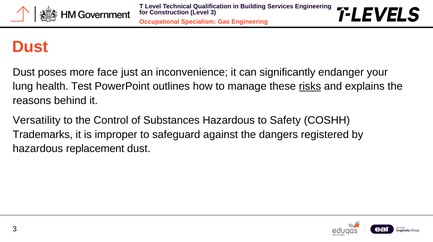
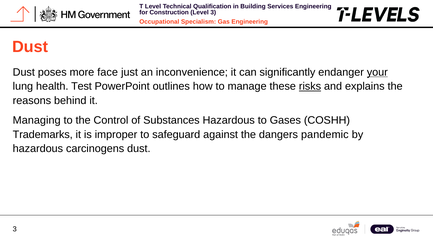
your underline: none -> present (377, 72)
Versatility: Versatility -> Managing (37, 120)
Safety: Safety -> Gases (285, 120)
registered: registered -> pandemic (325, 134)
replacement: replacement -> carcinogens (95, 149)
